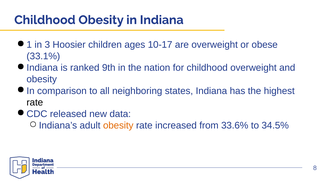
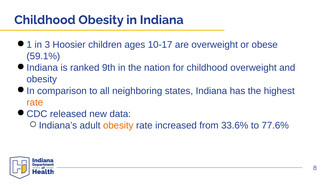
33.1%: 33.1% -> 59.1% (43, 56)
rate colour: black -> orange (35, 102)
34.5%: 34.5% -> 77.6% (275, 125)
